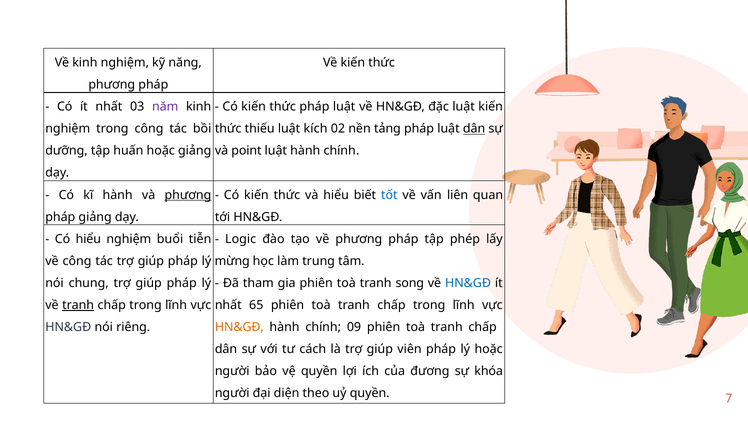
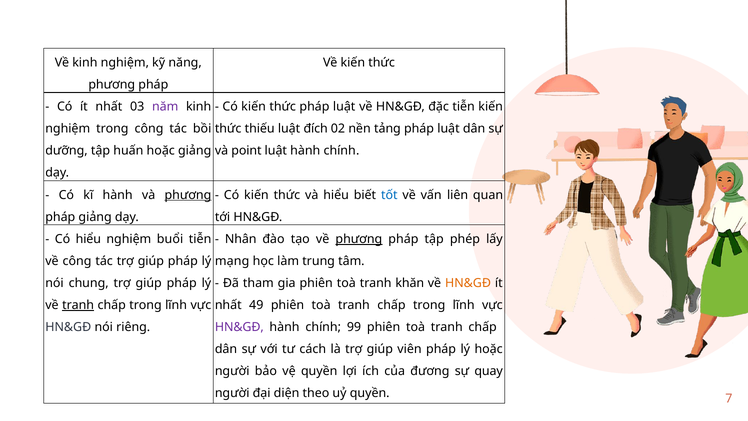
đặc luật: luật -> tiễn (464, 107)
kích: kích -> đích (316, 129)
dân underline: present -> none (474, 129)
Logic: Logic -> Nhân (241, 239)
phương underline: none -> present (359, 239)
mừng: mừng -> mạng (232, 261)
song: song -> khăn (410, 283)
HN&GĐ colour: blue -> orange (468, 283)
65: 65 -> 49 (256, 305)
HN&GĐ colour: orange -> purple (239, 327)
09: 09 -> 99 (354, 327)
khóa: khóa -> quay (489, 371)
